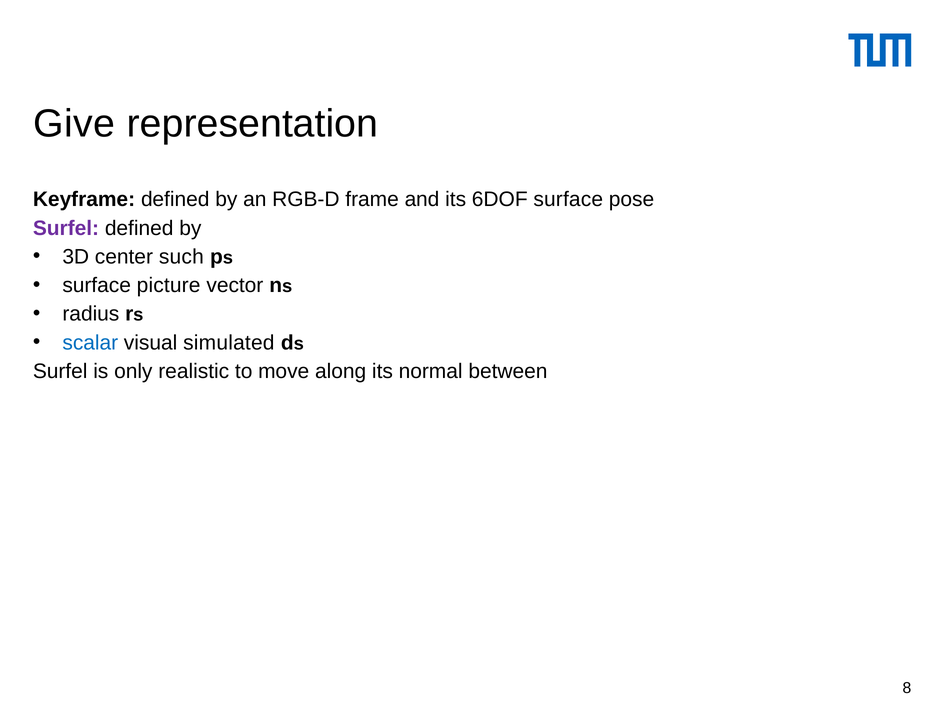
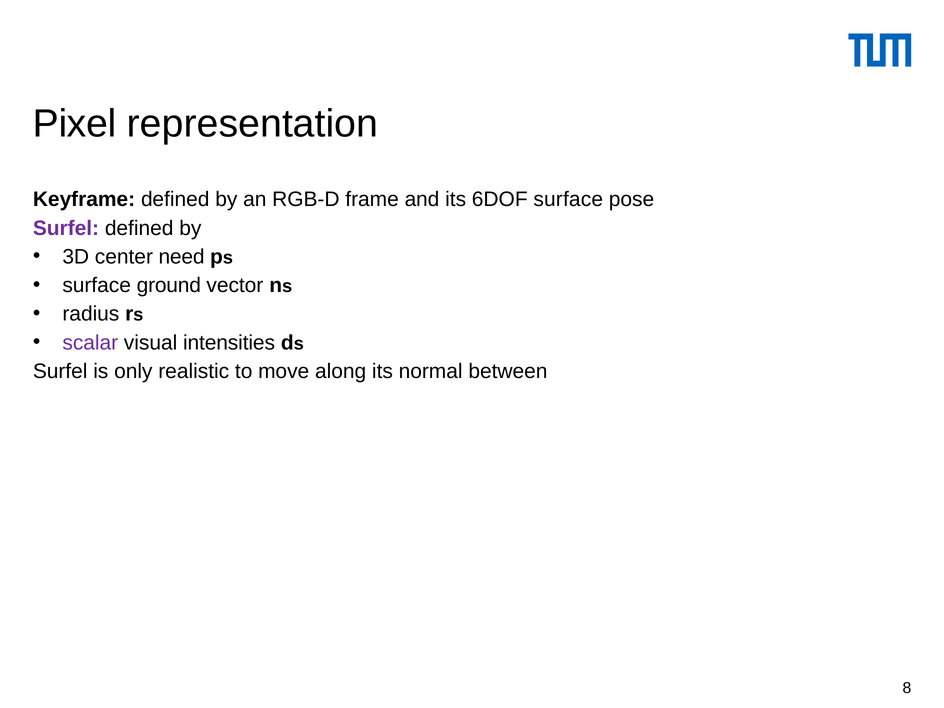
Give: Give -> Pixel (75, 124)
such: such -> need (182, 257)
picture: picture -> ground (169, 285)
scalar colour: blue -> purple (90, 343)
simulated: simulated -> intensities (229, 343)
